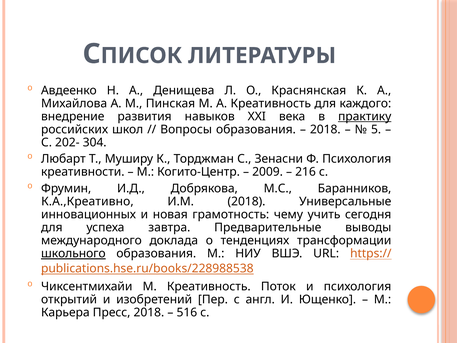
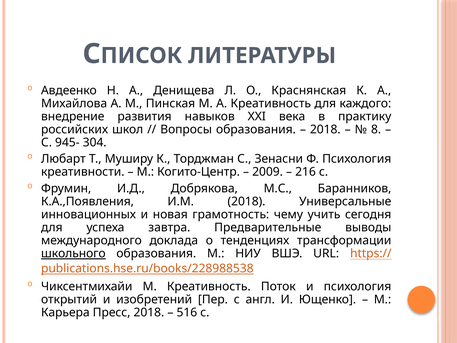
практику underline: present -> none (365, 116)
5: 5 -> 8 (376, 129)
202-: 202- -> 945- (67, 142)
К.А.,Креативно: К.А.,Креативно -> К.А.,Появления (87, 201)
